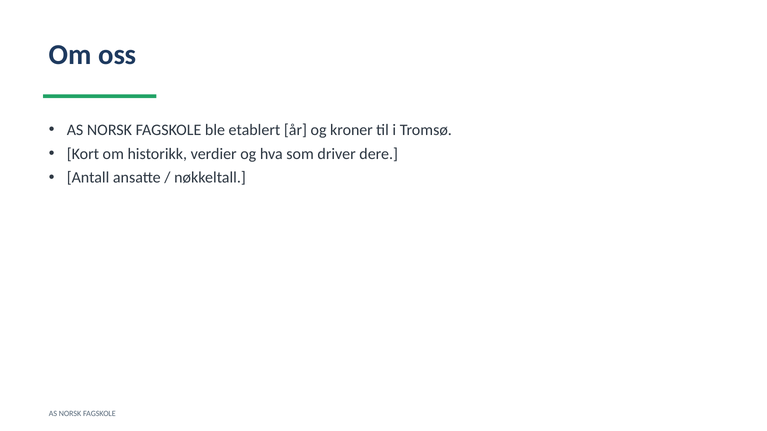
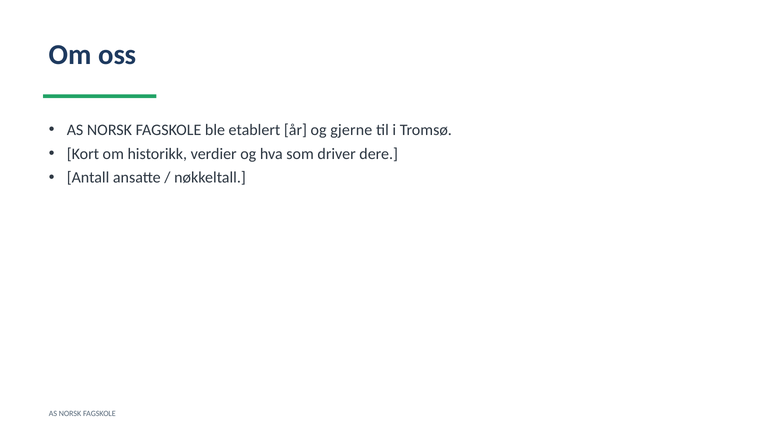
kroner: kroner -> gjerne (351, 130)
